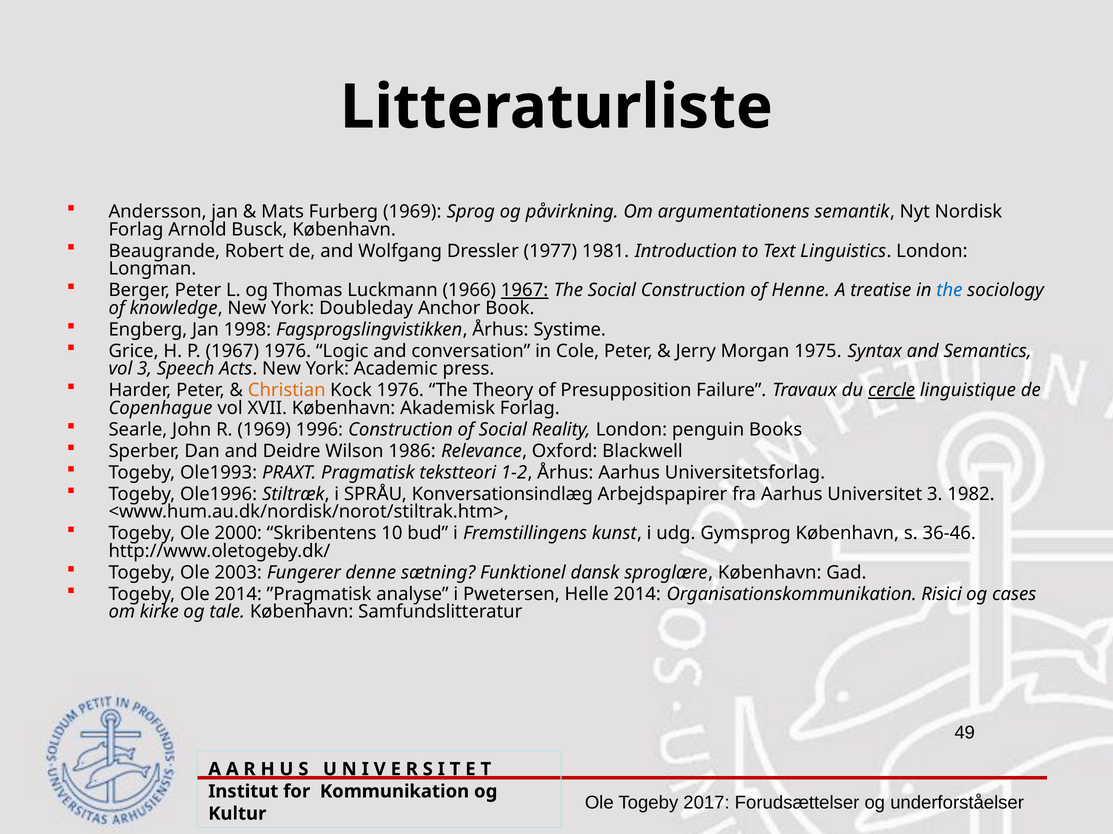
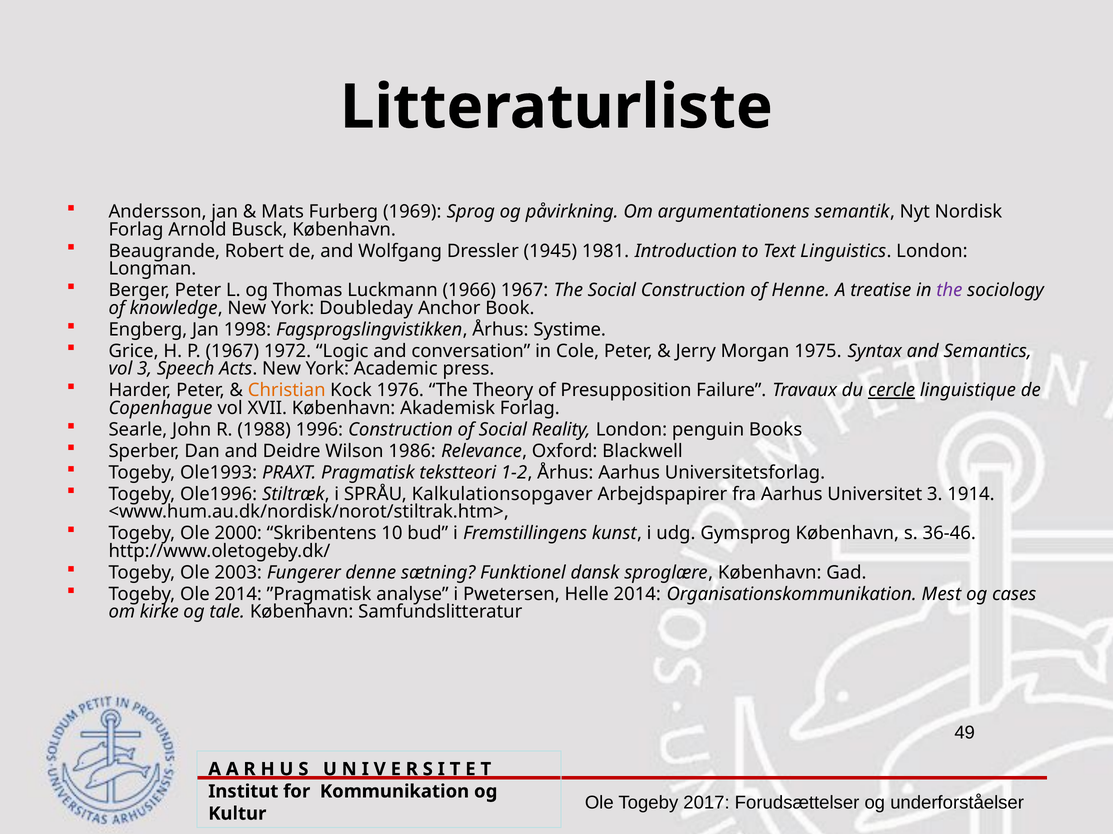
1977: 1977 -> 1945 (550, 251)
1967 underline: present -> none (525, 291)
the colour: blue -> purple (949, 291)
1967 1976: 1976 -> 1972 (288, 351)
R 1969: 1969 -> 1988 (264, 430)
Konversationsindlæg: Konversationsindlæg -> Kalkulationsopgaver (502, 495)
1982: 1982 -> 1914 (971, 495)
Risici: Risici -> Mest (941, 595)
